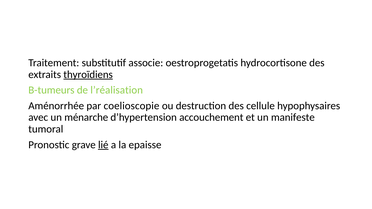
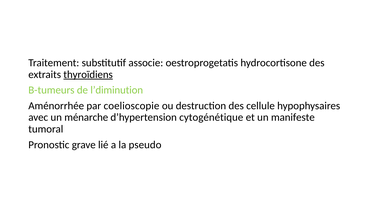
l’réalisation: l’réalisation -> l’diminution (117, 90)
accouchement: accouchement -> cytogénétique (211, 118)
lié underline: present -> none (103, 145)
epaisse: epaisse -> pseudo (145, 145)
